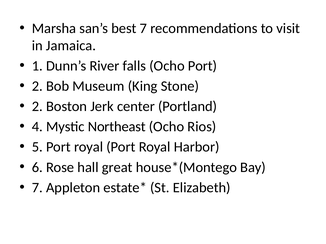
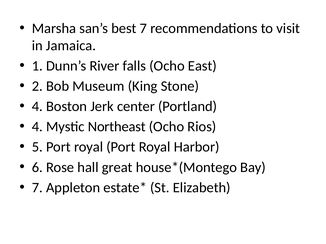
Ocho Port: Port -> East (202, 66)
2: 2 -> 4 (37, 107)
